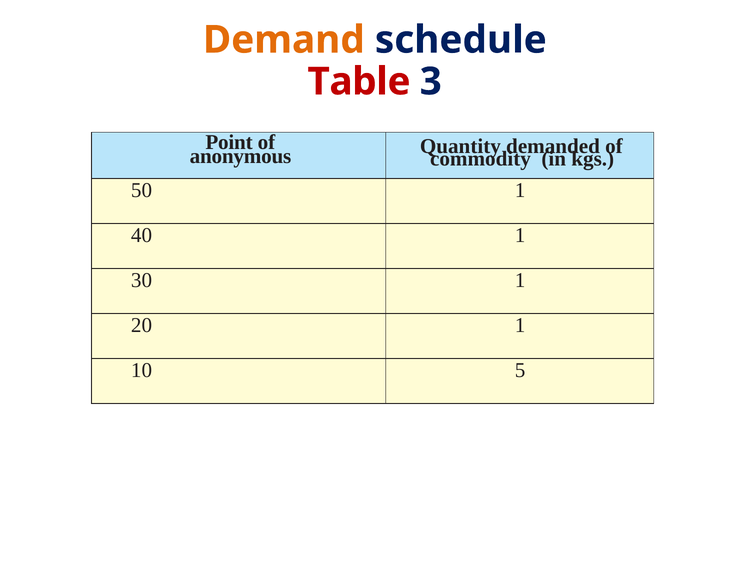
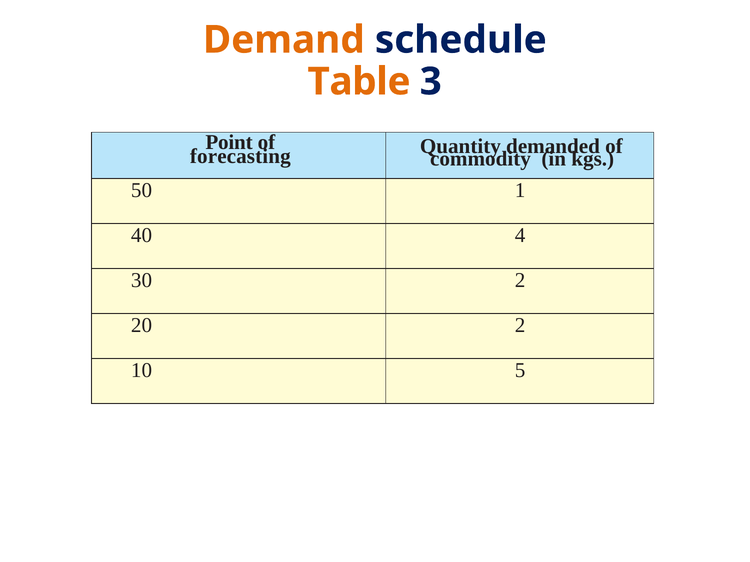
Table colour: red -> orange (359, 82)
anonymous: anonymous -> forecasting (240, 157)
40 1: 1 -> 4 (520, 235)
30 1: 1 -> 2 (520, 281)
20 1: 1 -> 2 (520, 326)
